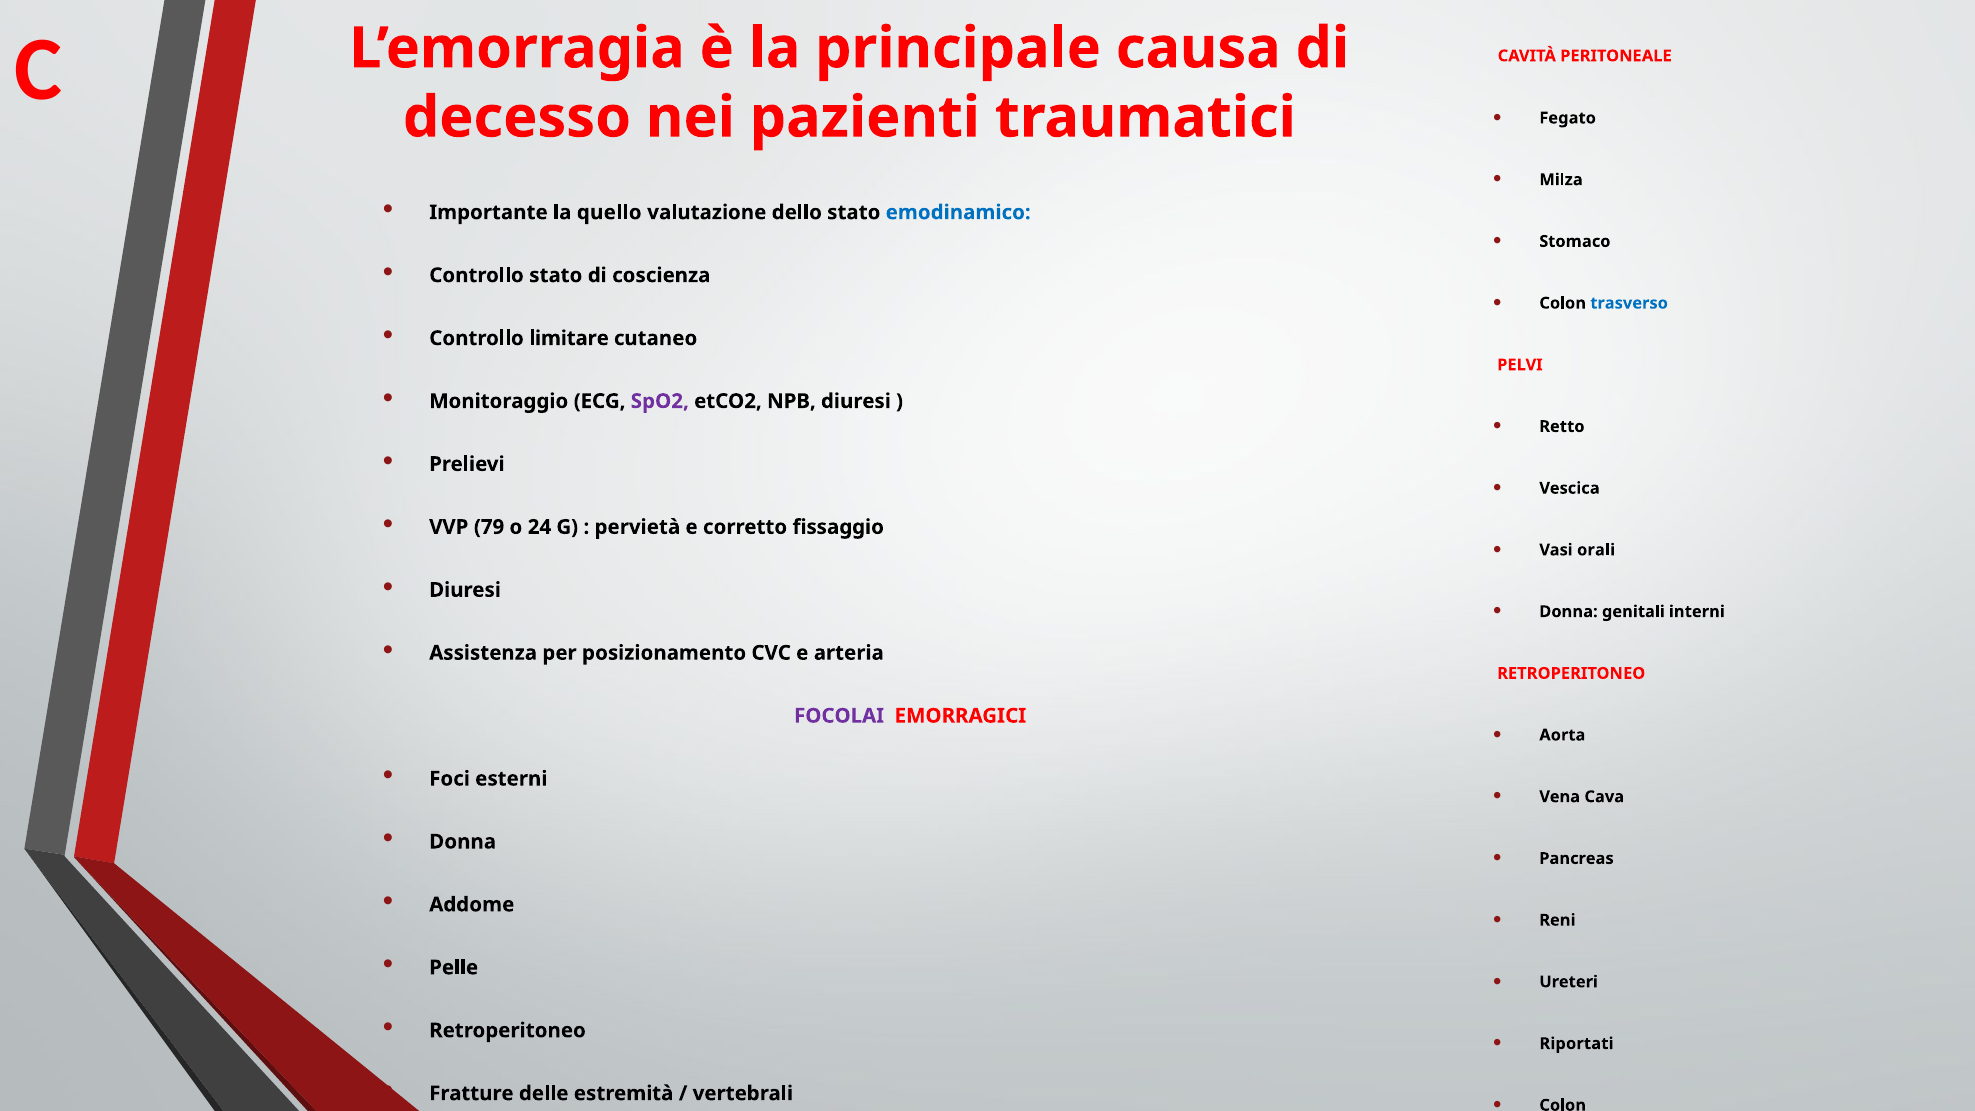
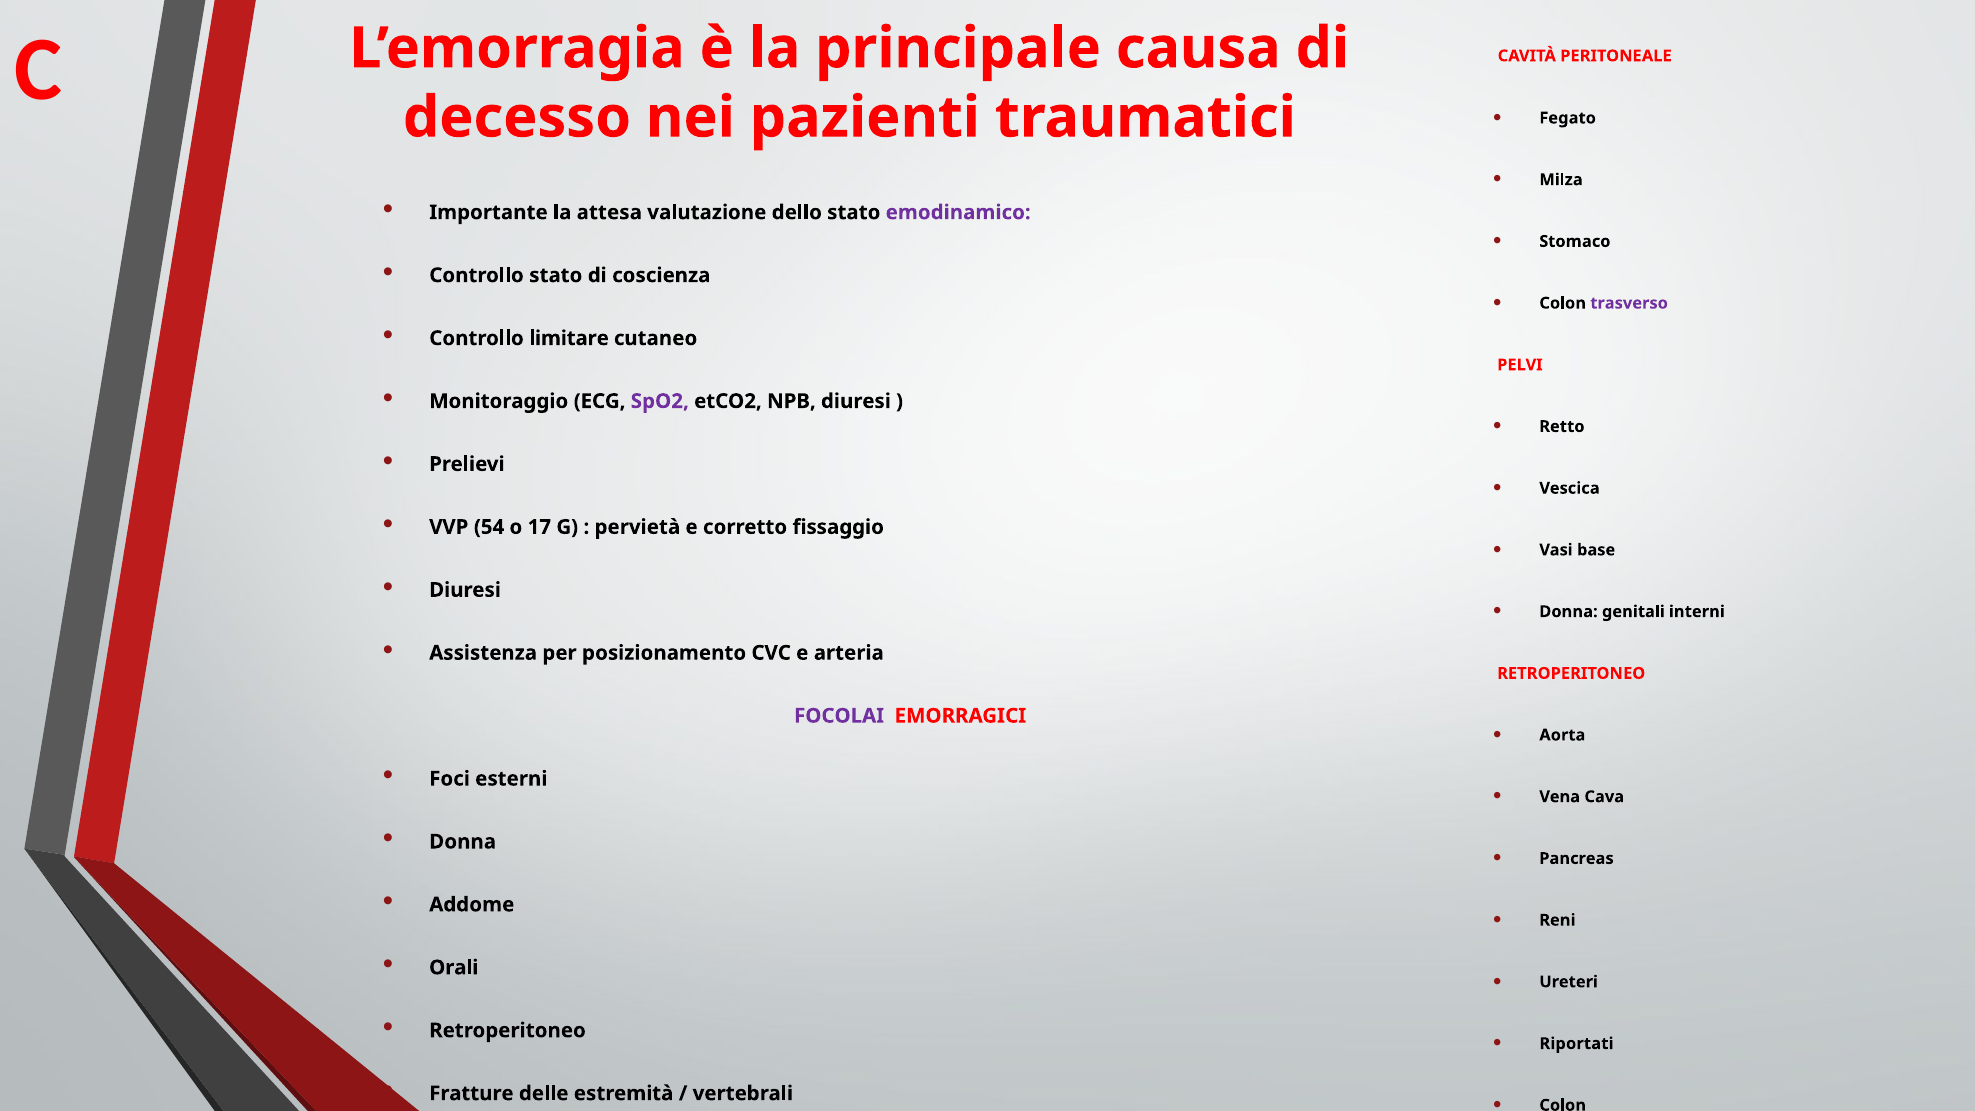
quello: quello -> attesa (609, 212)
emodinamico colour: blue -> purple (958, 212)
trasverso colour: blue -> purple (1629, 303)
79: 79 -> 54 (489, 527)
24: 24 -> 17 (539, 527)
orali: orali -> base (1596, 550)
Pelle: Pelle -> Orali (454, 967)
